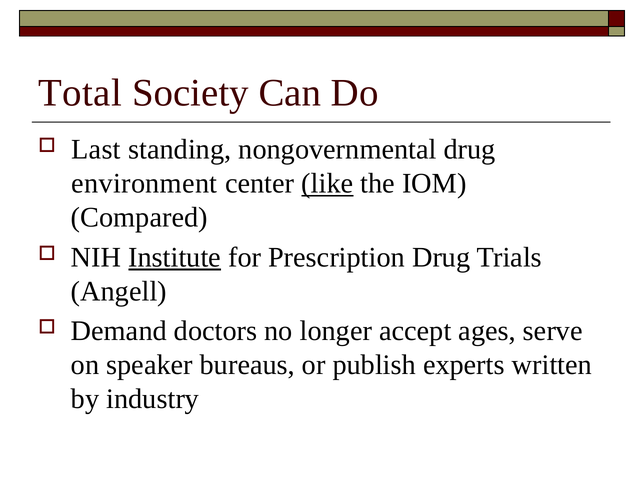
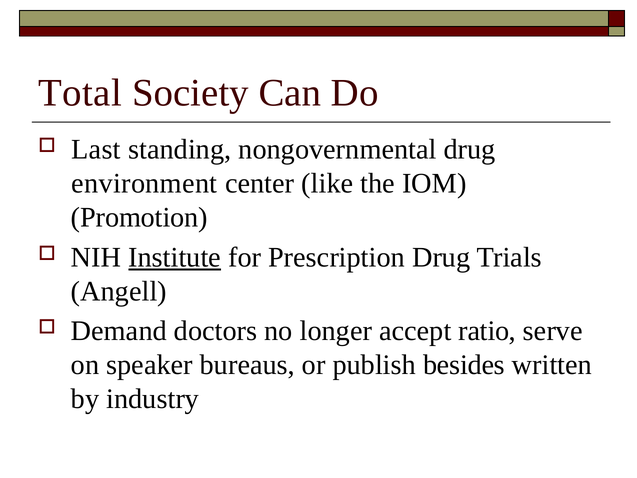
like underline: present -> none (327, 184)
Compared: Compared -> Promotion (139, 218)
ages: ages -> ratio (487, 331)
experts: experts -> besides (464, 365)
